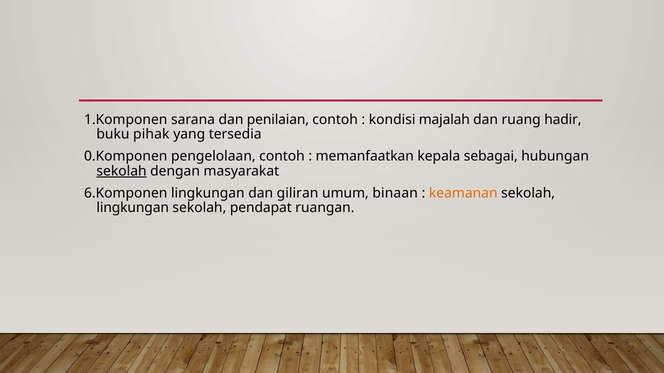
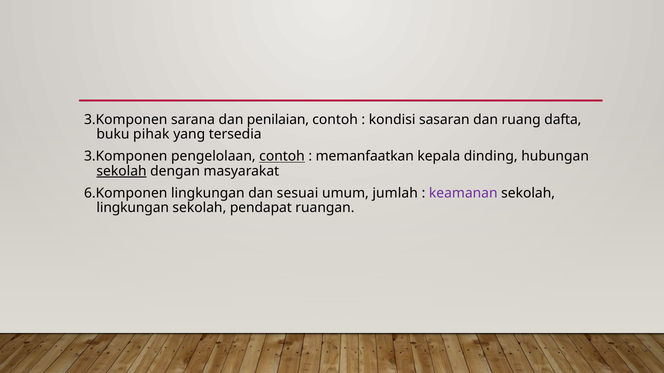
1.Komponen: 1.Komponen -> 3.Komponen (126, 120)
majalah: majalah -> sasaran (444, 120)
hadir: hadir -> dafta (563, 120)
0.Komponen: 0.Komponen -> 3.Komponen (126, 156)
contoh underline: none -> present (282, 156)
sebagai: sebagai -> dinding (491, 156)
giliran: giliran -> sesuai (298, 193)
binaan: binaan -> jumlah (395, 193)
keamanan colour: orange -> purple (463, 193)
